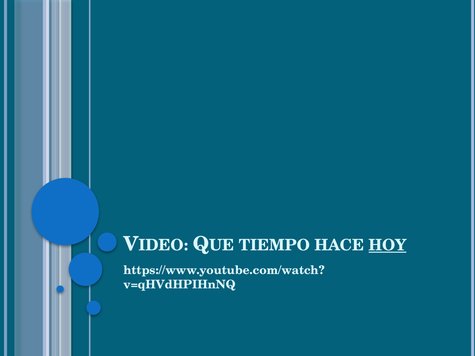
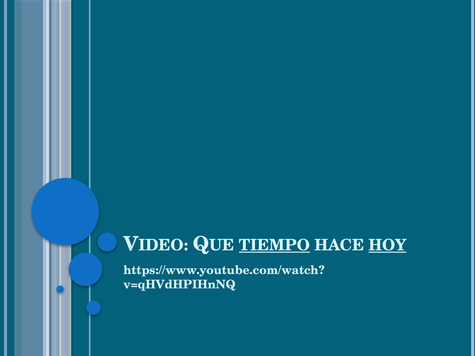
TIEMPO underline: none -> present (274, 246)
